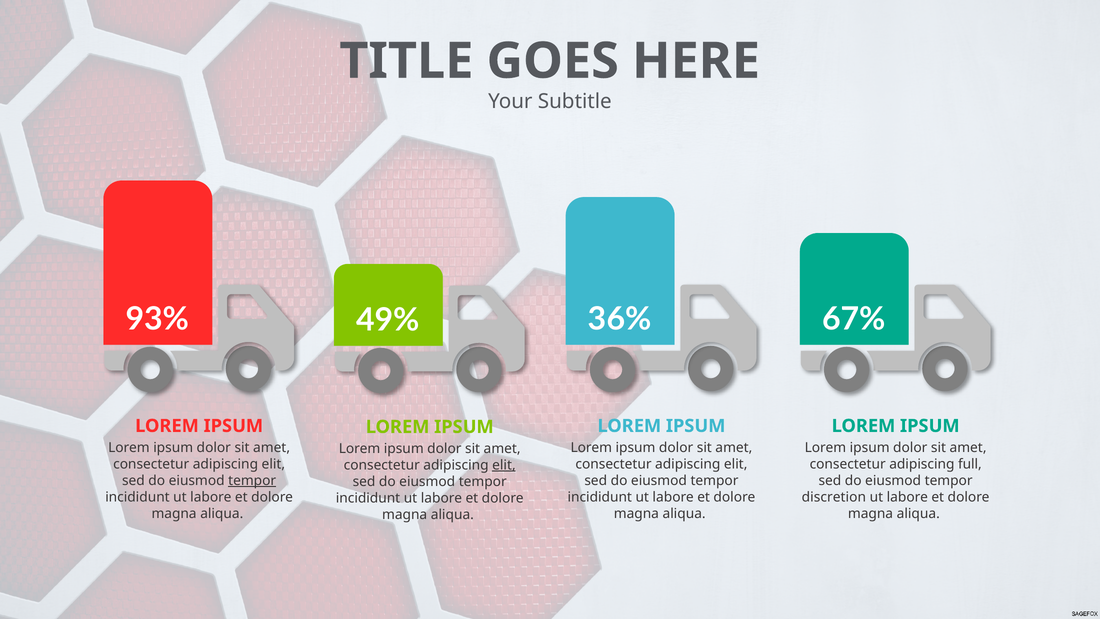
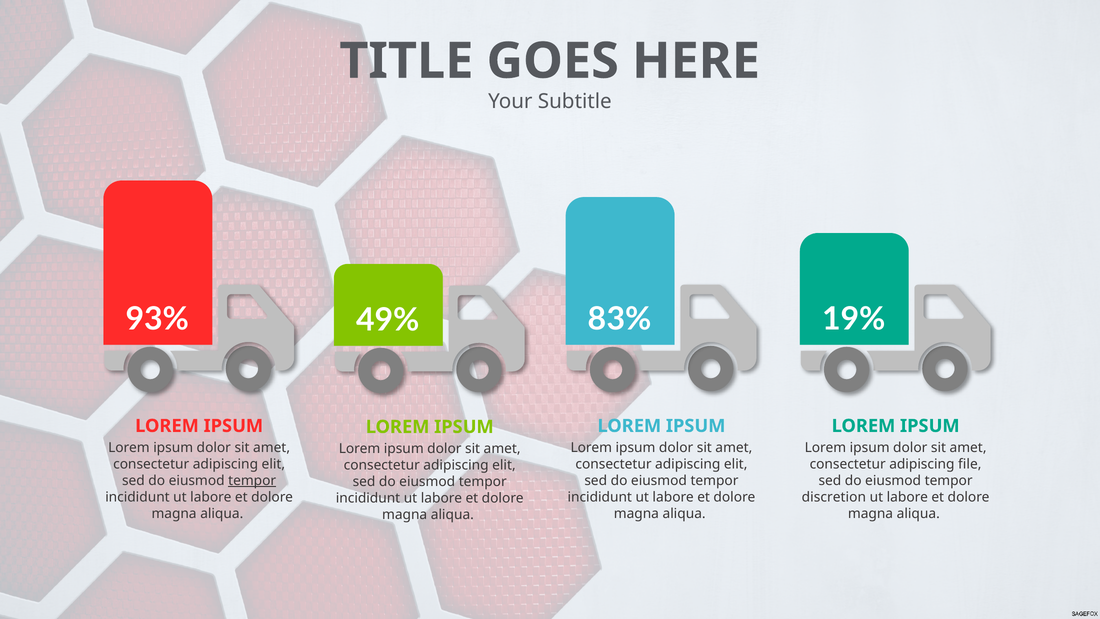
36%: 36% -> 83% (620, 319)
67%: 67% -> 19% (854, 319)
full: full -> file (970, 464)
elit underline: present -> none (504, 465)
